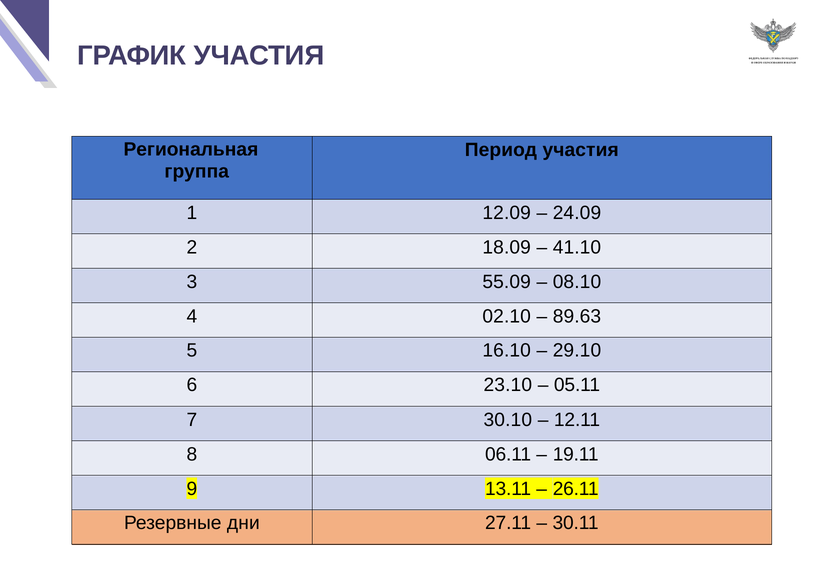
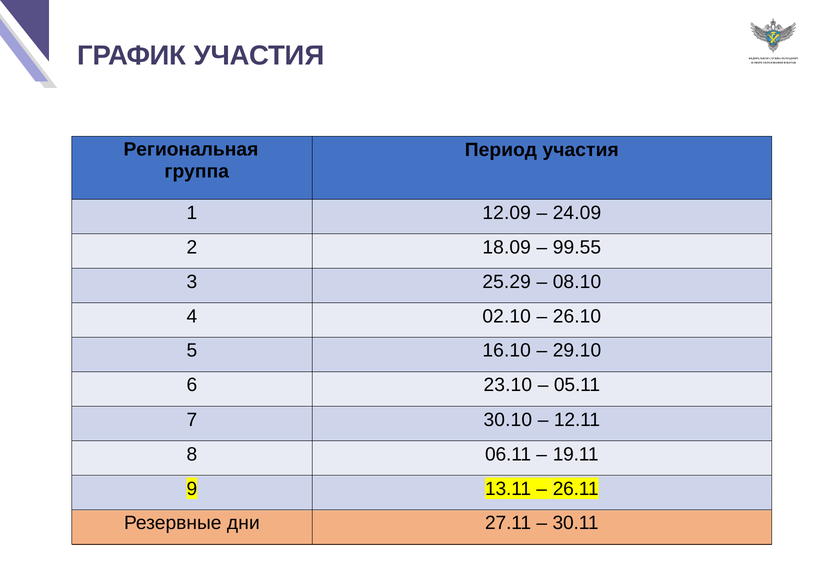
41.10: 41.10 -> 99.55 (577, 247)
55.09: 55.09 -> 25.29 (507, 282)
89.63: 89.63 -> 26.10 (577, 316)
